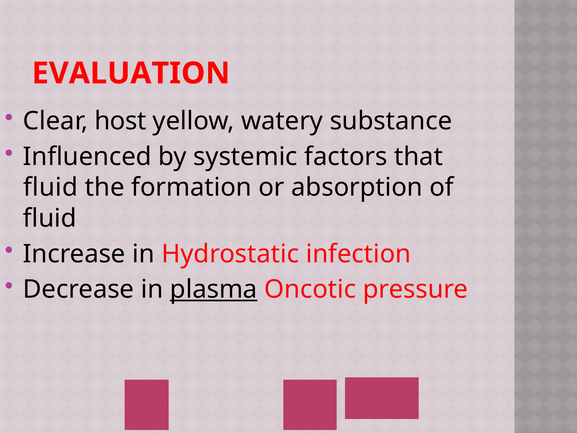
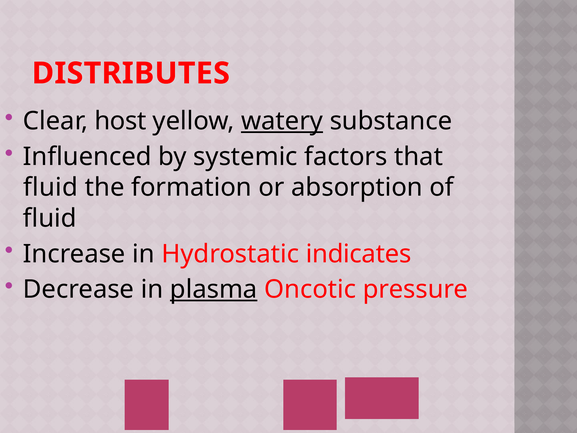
EVALUATION: EVALUATION -> DISTRIBUTES (131, 73)
watery underline: none -> present (282, 121)
infection: infection -> indicates (359, 254)
